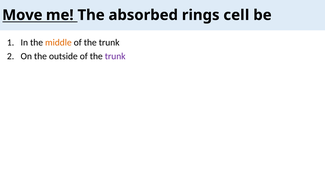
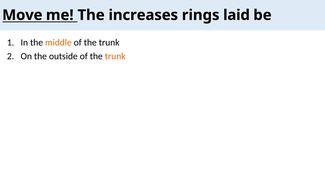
absorbed: absorbed -> increases (143, 15)
cell: cell -> laid (236, 15)
trunk colour: purple -> orange (115, 56)
